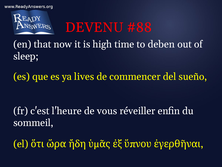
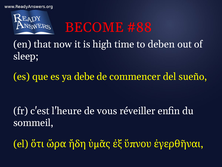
DEVENU: DEVENU -> BECOME (94, 27)
lives: lives -> debe (84, 76)
